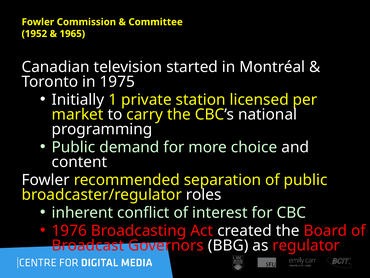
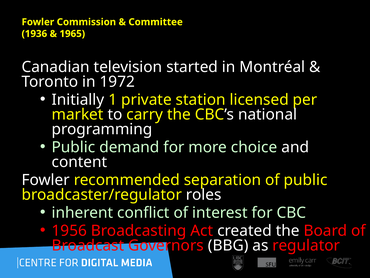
1952: 1952 -> 1936 (34, 34)
1975: 1975 -> 1972 (117, 82)
1976: 1976 -> 1956 (69, 230)
